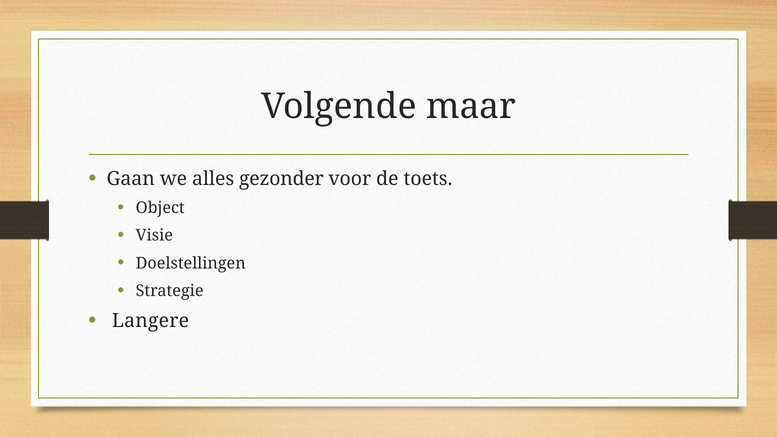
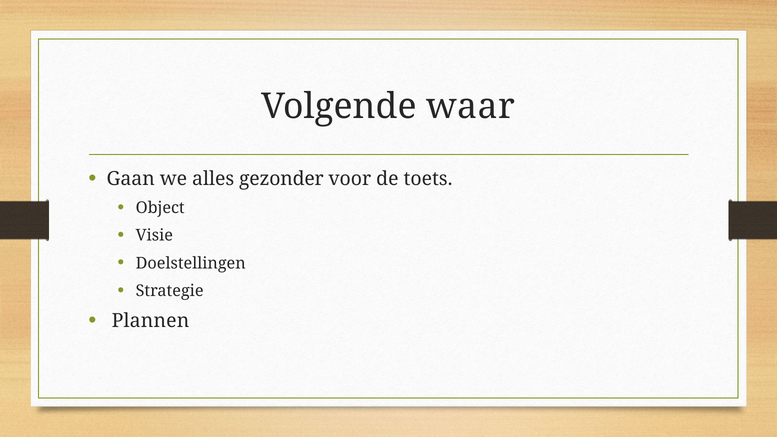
maar: maar -> waar (471, 107)
Langere: Langere -> Plannen (150, 321)
